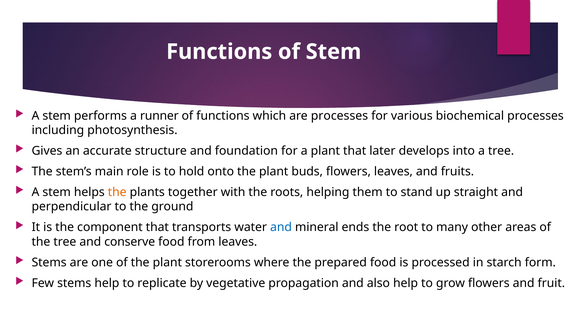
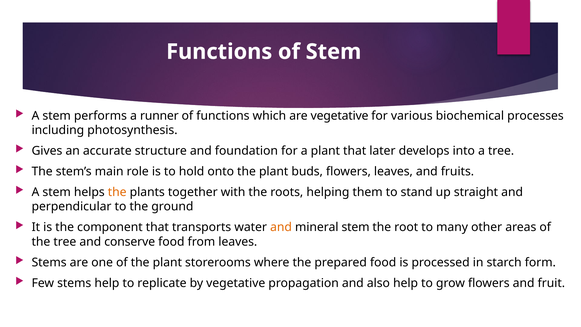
are processes: processes -> vegetative (340, 116)
and colour: blue -> orange (281, 227)
mineral ends: ends -> stem (356, 227)
